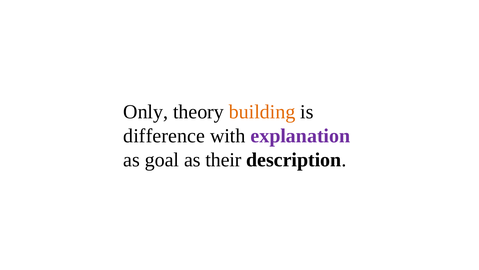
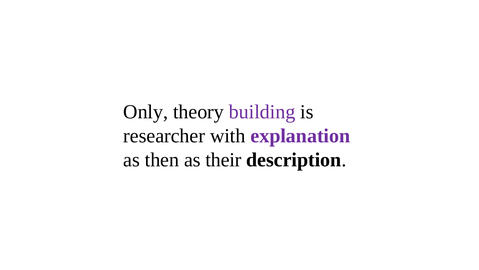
building colour: orange -> purple (262, 112)
difference: difference -> researcher (164, 136)
goal: goal -> then (162, 160)
